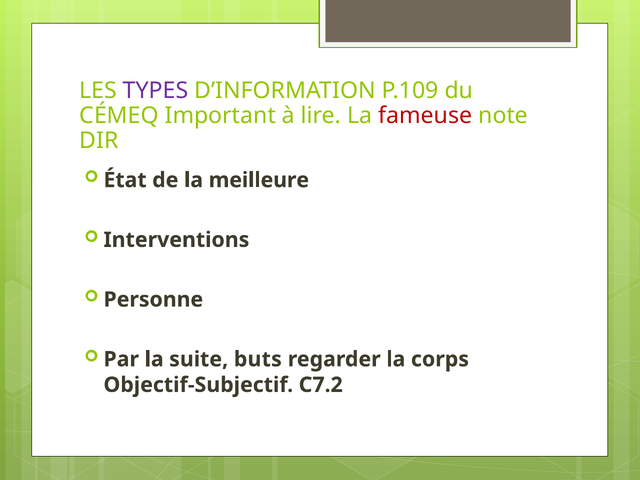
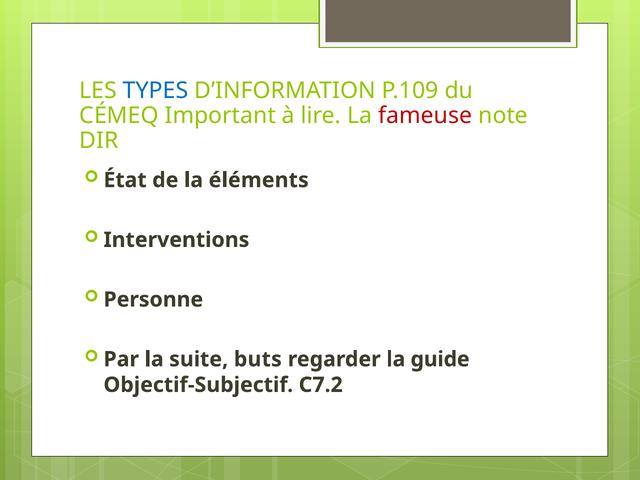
TYPES colour: purple -> blue (156, 91)
meilleure: meilleure -> éléments (259, 180)
corps: corps -> guide (440, 359)
